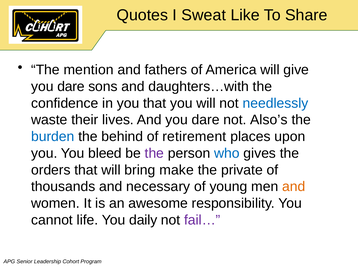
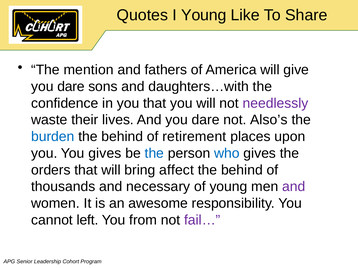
I Sweat: Sweat -> Young (204, 15)
needlessly colour: blue -> purple (275, 103)
You bleed: bleed -> gives (105, 154)
the colour: purple -> blue (154, 154)
make: make -> affect (177, 170)
private: private -> behind (242, 170)
and colour: orange -> purple (294, 187)
life: life -> left (88, 220)
daily: daily -> from (143, 220)
